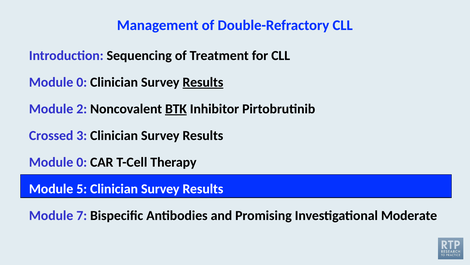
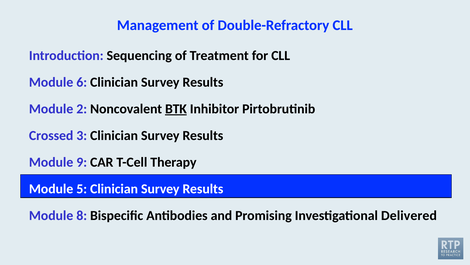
0: 0 -> 6 (82, 82)
Results underline: present -> none (203, 82)
0: 0 -> 9 (82, 162)
7: 7 -> 8 (82, 215)
Moderate: Moderate -> Delivered (409, 215)
